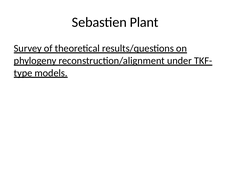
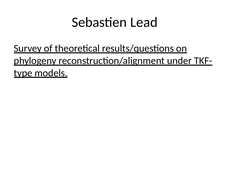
Plant: Plant -> Lead (144, 22)
